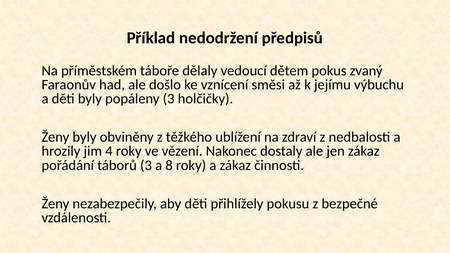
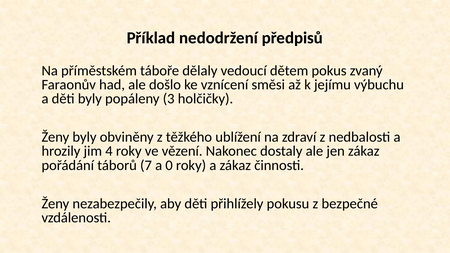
táborů 3: 3 -> 7 (146, 165)
8: 8 -> 0 (169, 165)
